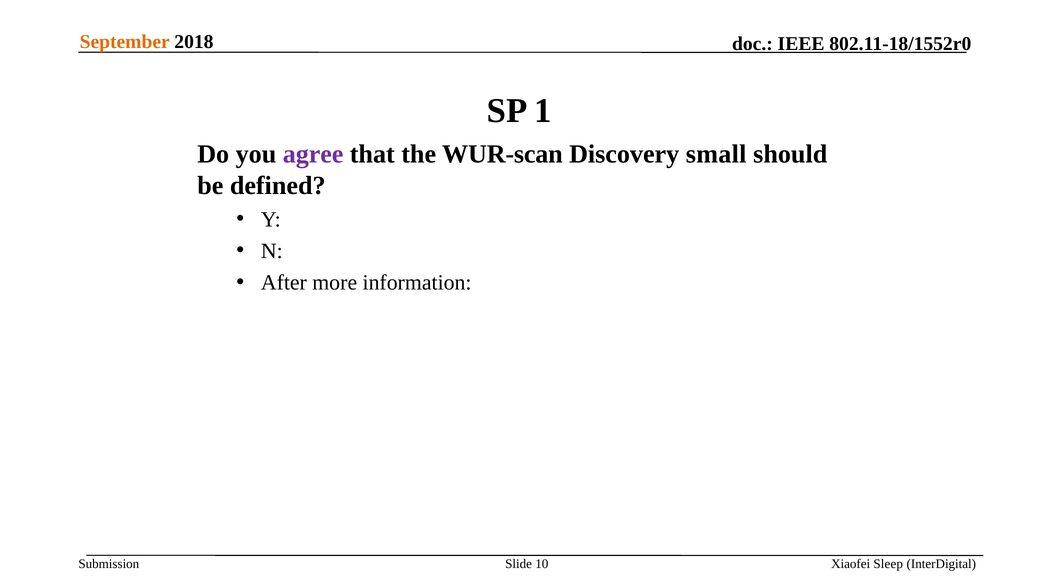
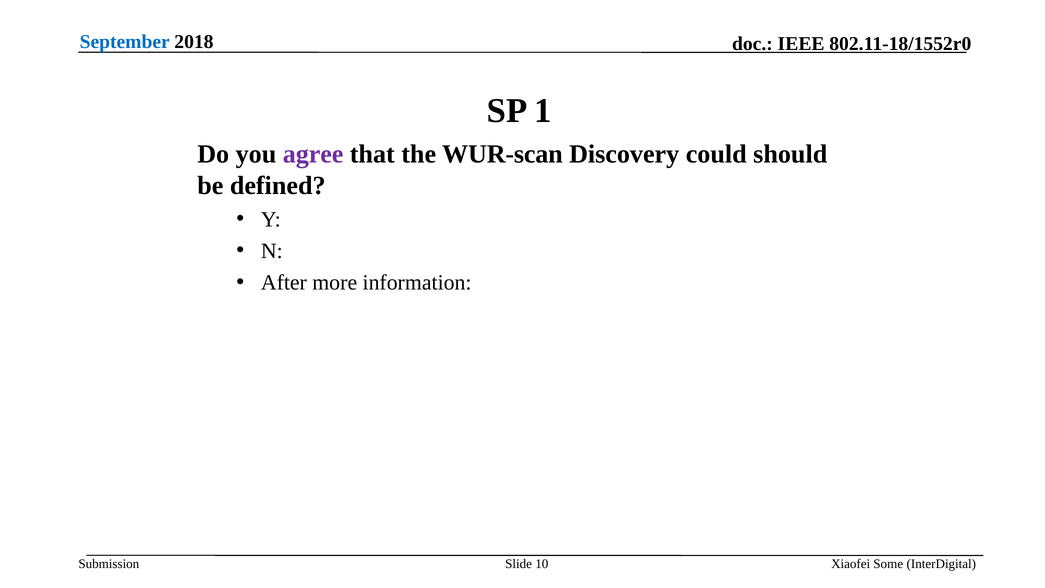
September colour: orange -> blue (125, 42)
small: small -> could (716, 154)
Sleep: Sleep -> Some (888, 564)
